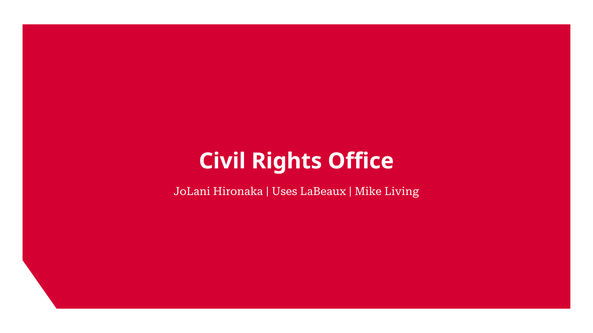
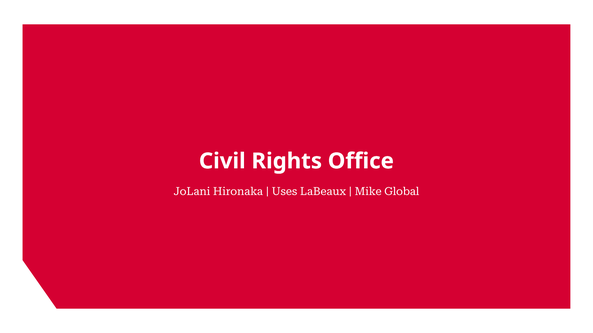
Living: Living -> Global (402, 192)
